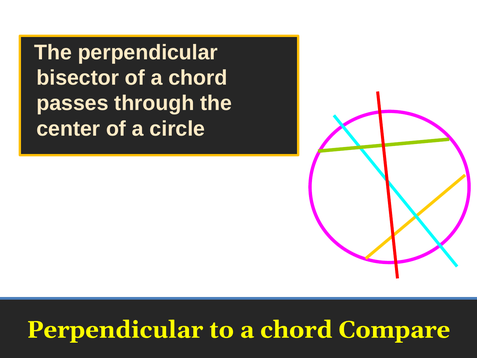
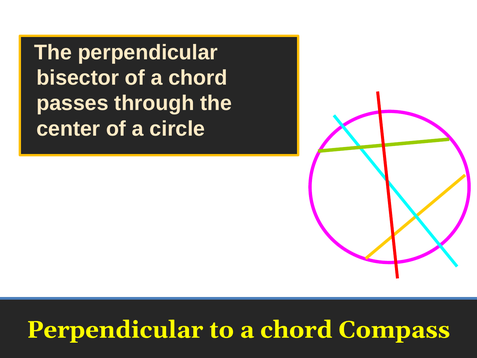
Compare: Compare -> Compass (394, 330)
